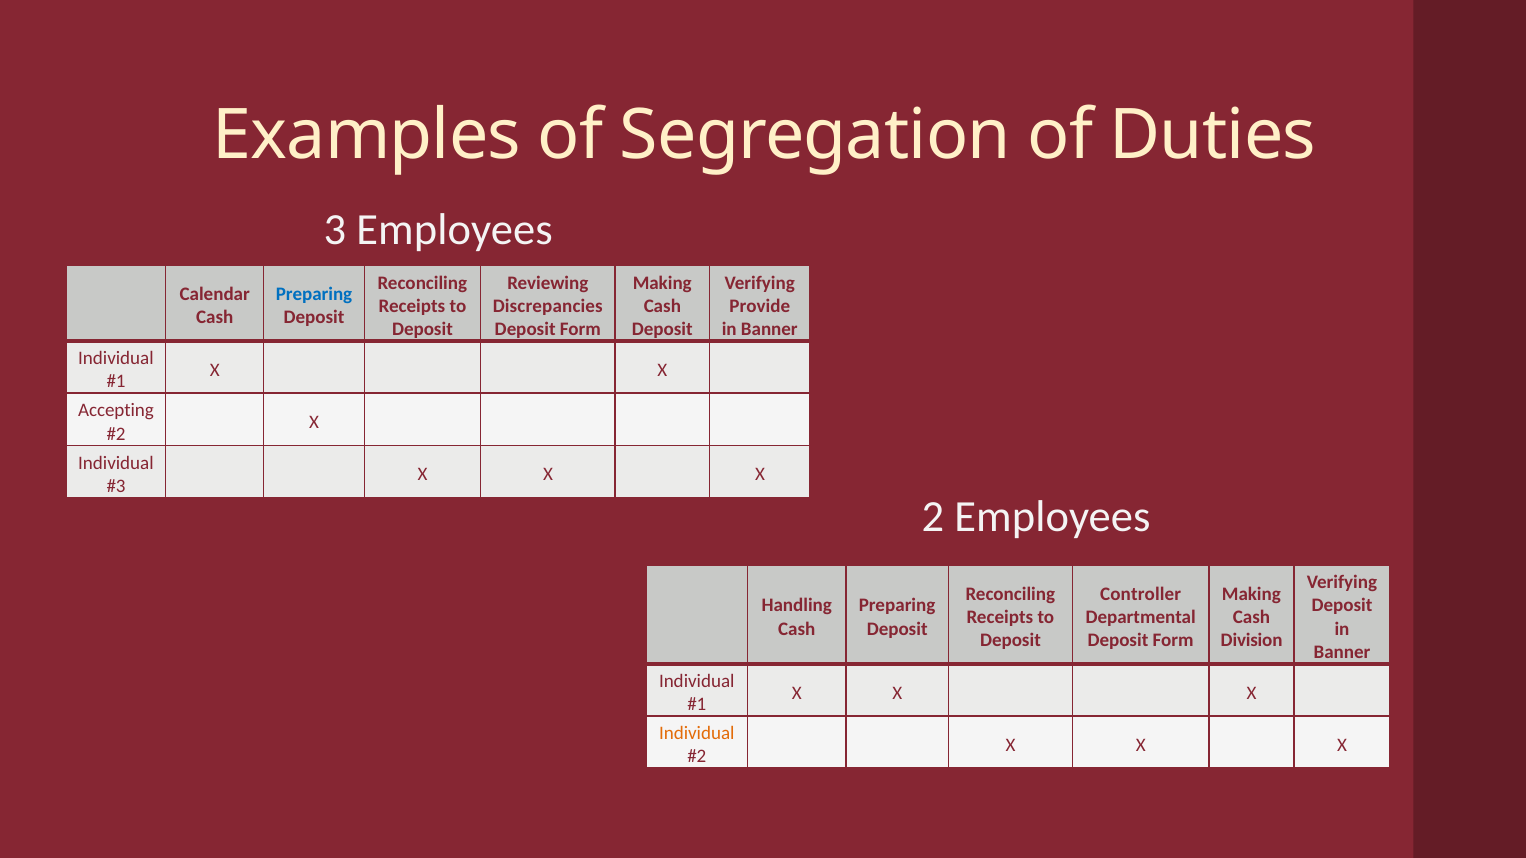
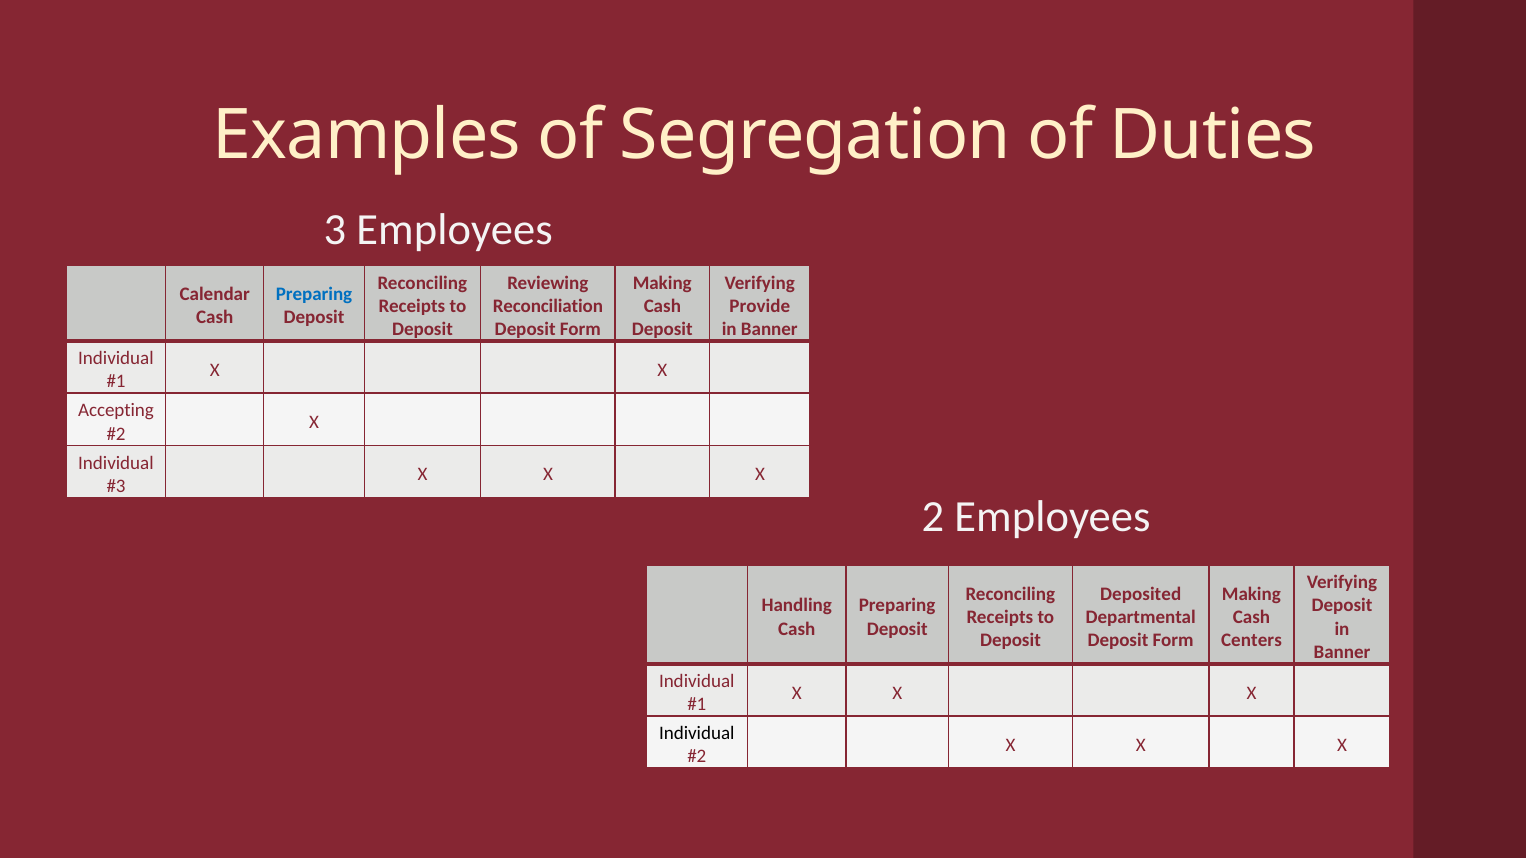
Discrepancies: Discrepancies -> Reconciliation (548, 306)
Controller: Controller -> Deposited (1141, 594)
Division: Division -> Centers (1251, 641)
Individual colour: orange -> black (697, 734)
